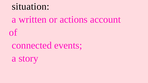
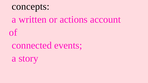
situation: situation -> concepts (31, 6)
